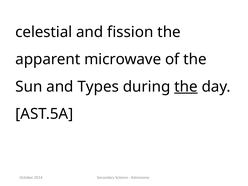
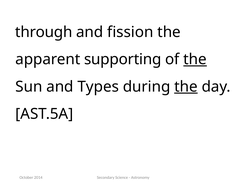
celestial: celestial -> through (44, 32)
microwave: microwave -> supporting (123, 59)
the underline: none -> present (195, 59)
